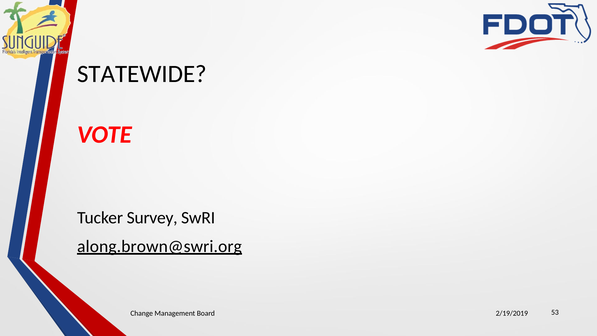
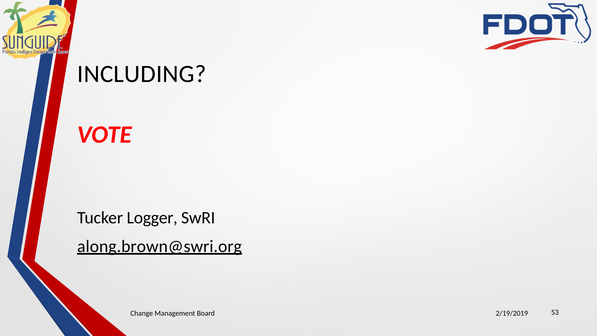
STATEWIDE: STATEWIDE -> INCLUDING (142, 74)
Survey: Survey -> Logger (152, 218)
